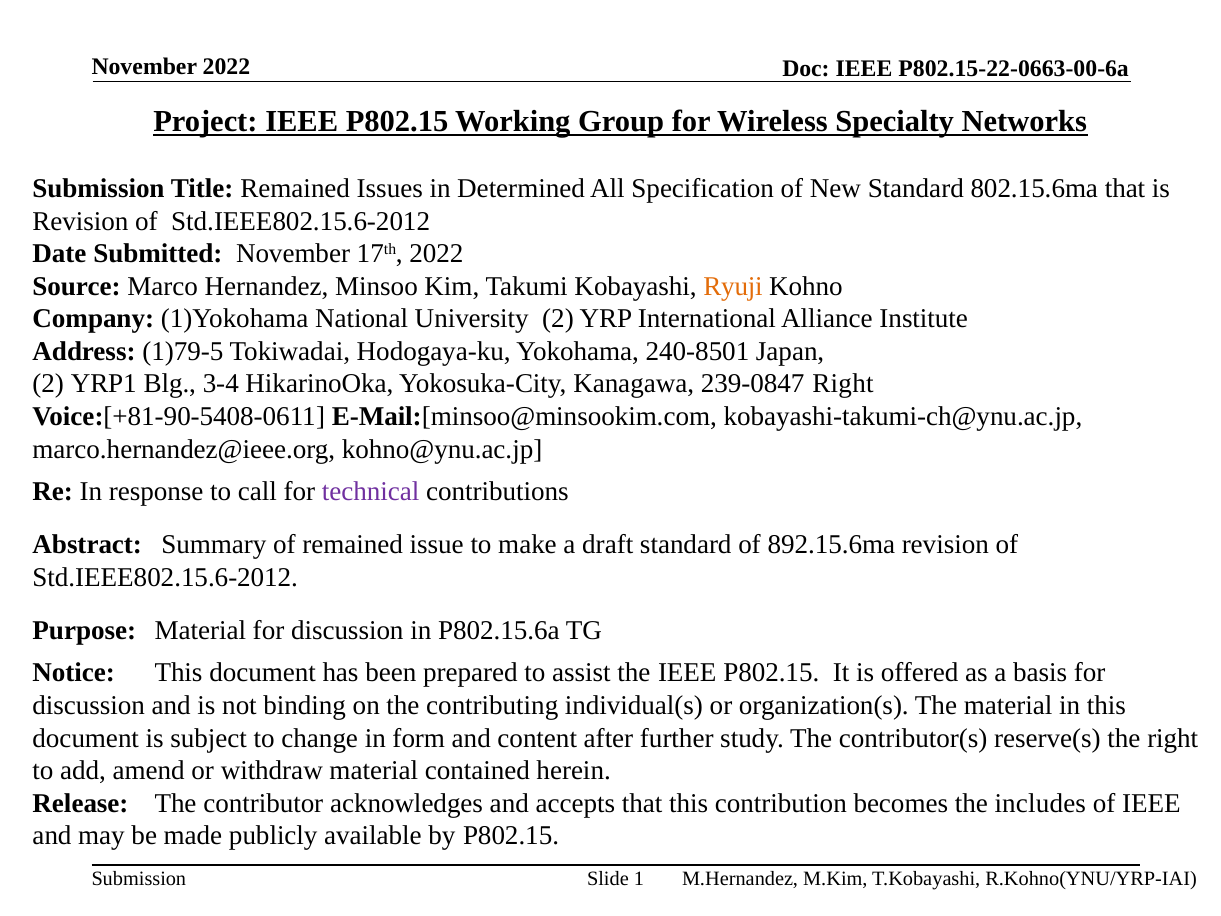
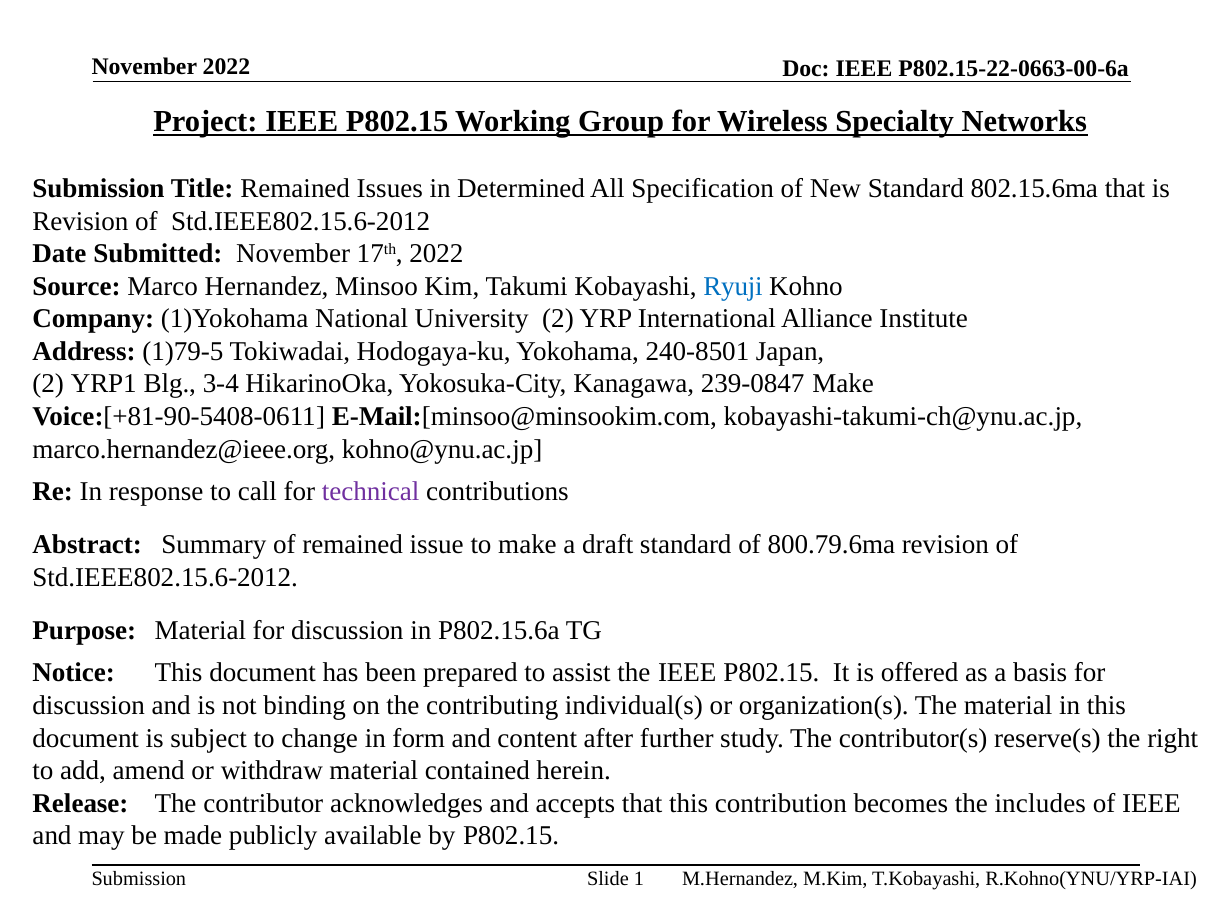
Ryuji colour: orange -> blue (733, 286)
239-0847 Right: Right -> Make (843, 384)
892.15.6ma: 892.15.6ma -> 800.79.6ma (831, 545)
